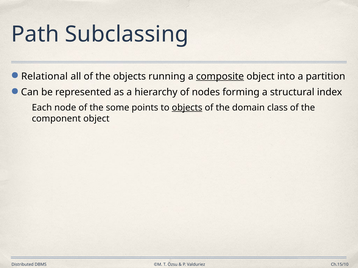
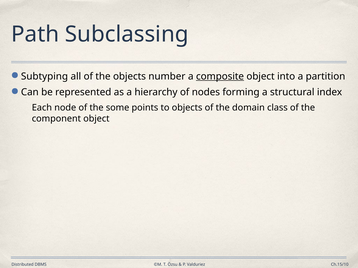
Relational: Relational -> Subtyping (44, 76)
running: running -> number (167, 76)
objects underline: present -> none (187, 108)
